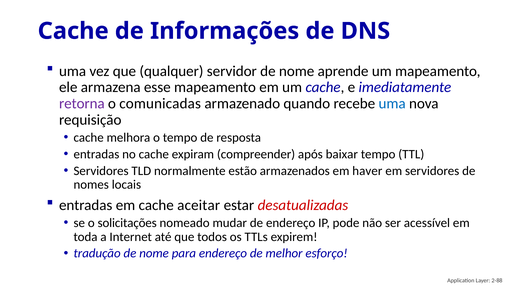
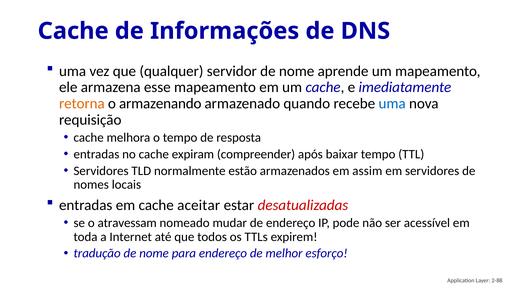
retorna colour: purple -> orange (82, 104)
comunicadas: comunicadas -> armazenando (160, 104)
haver: haver -> assim (367, 171)
solicitações: solicitações -> atravessam (127, 223)
